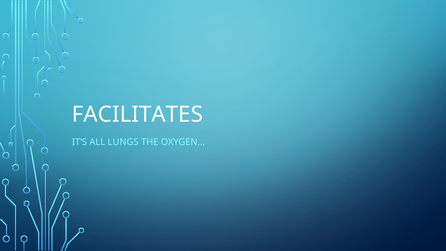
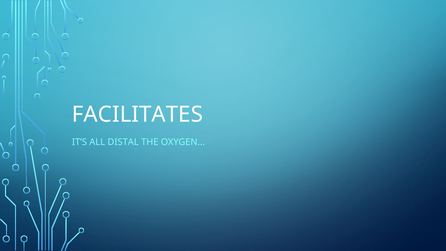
LUNGS: LUNGS -> DISTAL (123, 142)
